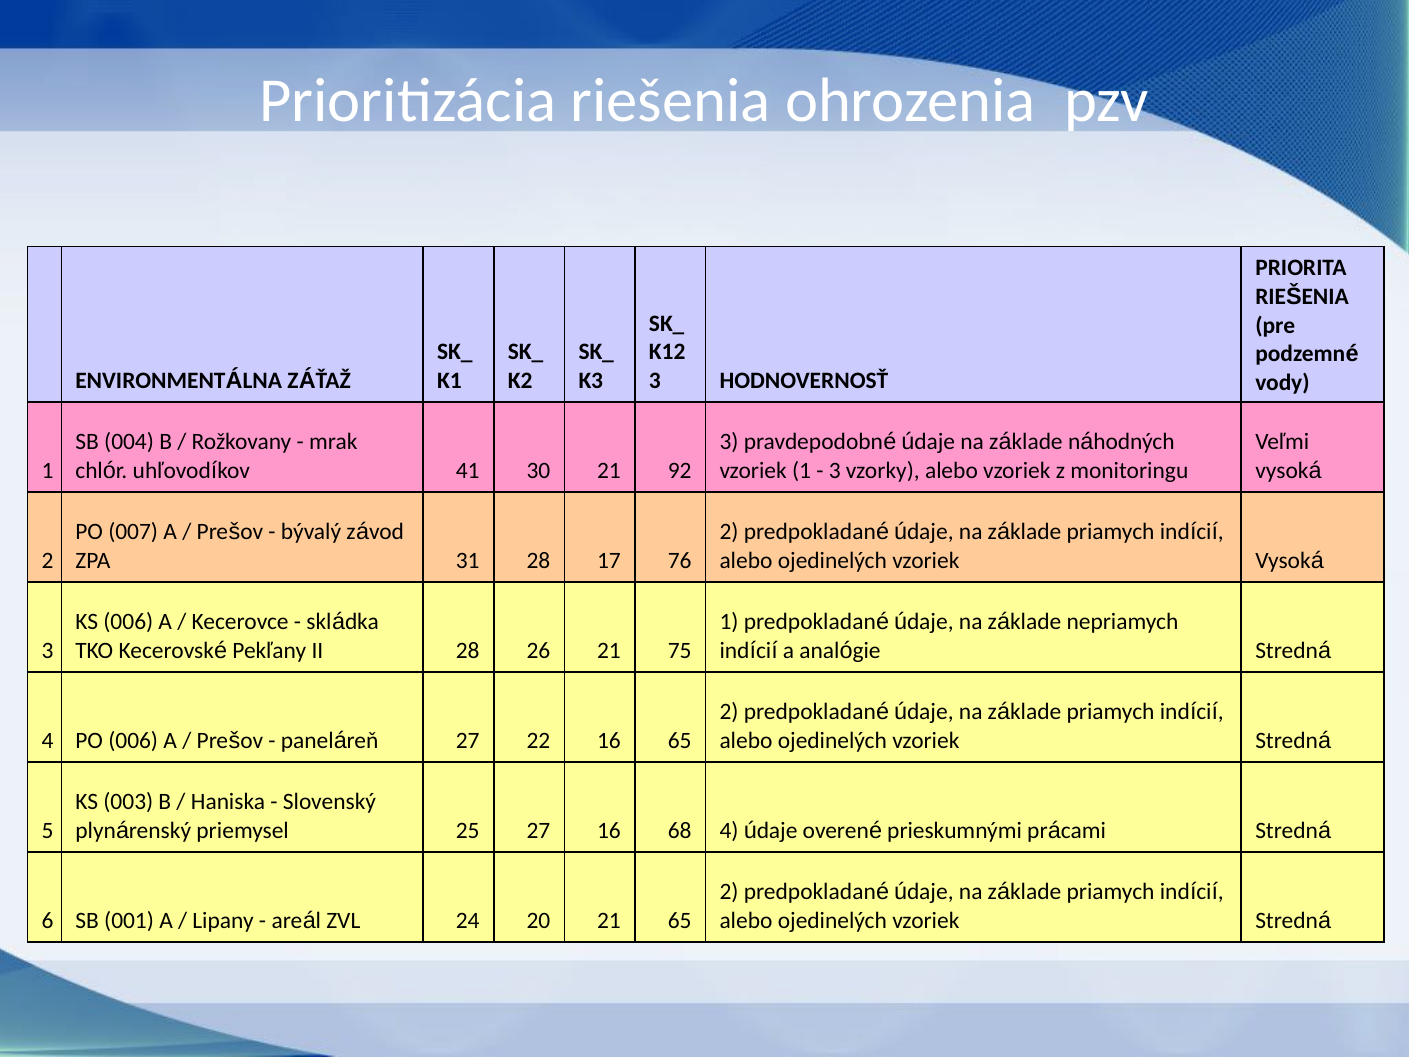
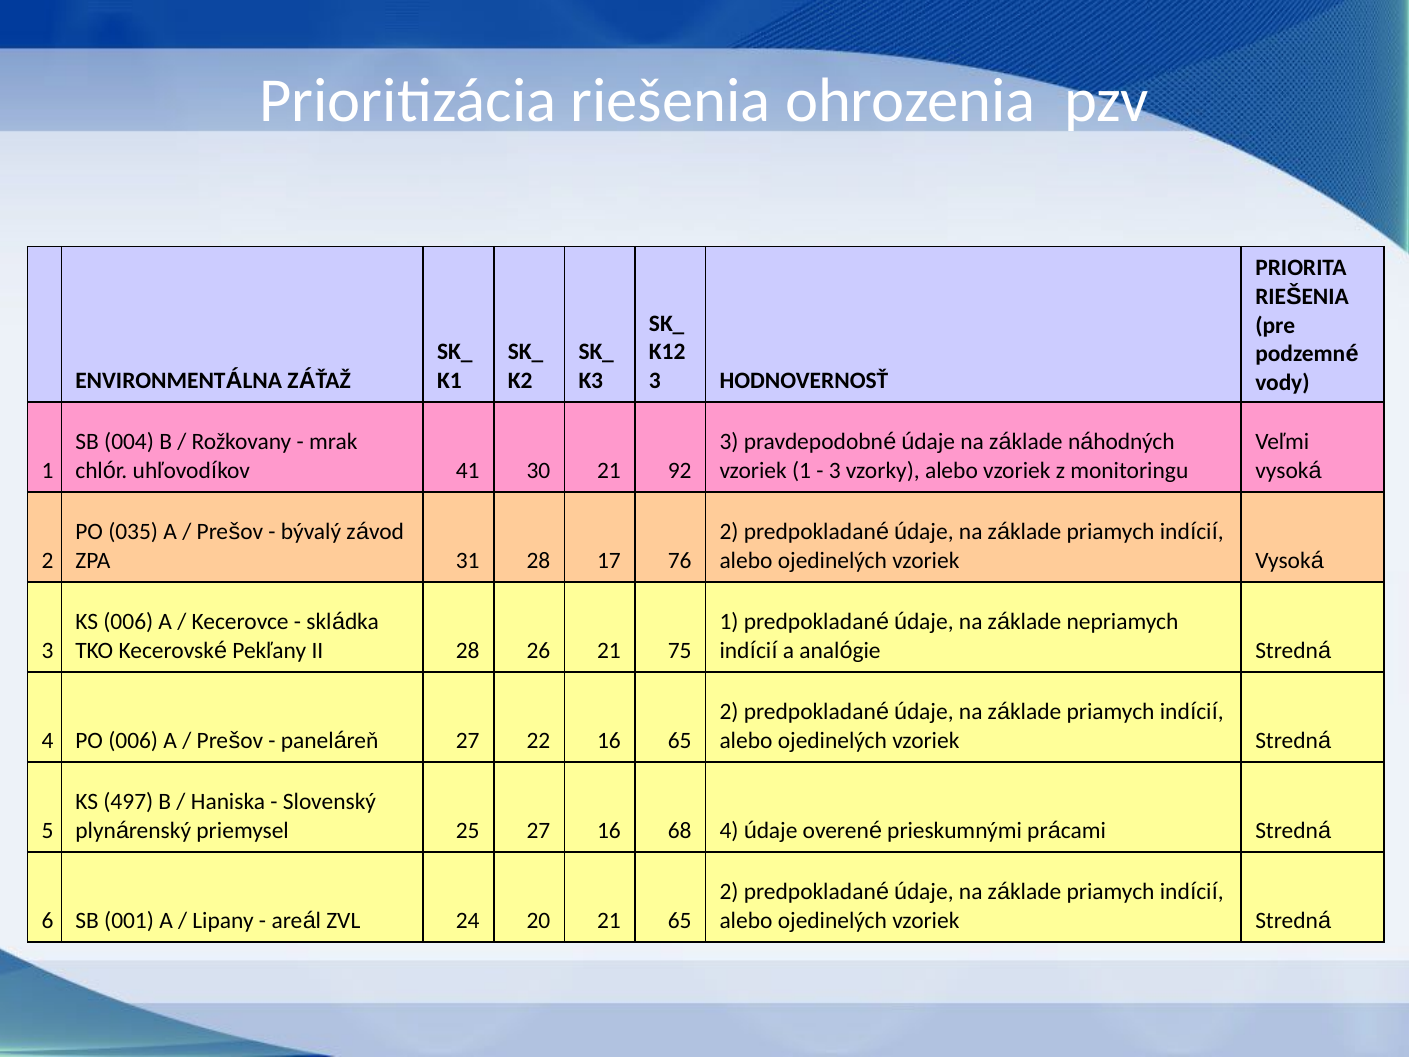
007: 007 -> 035 (133, 532)
003: 003 -> 497 (128, 802)
